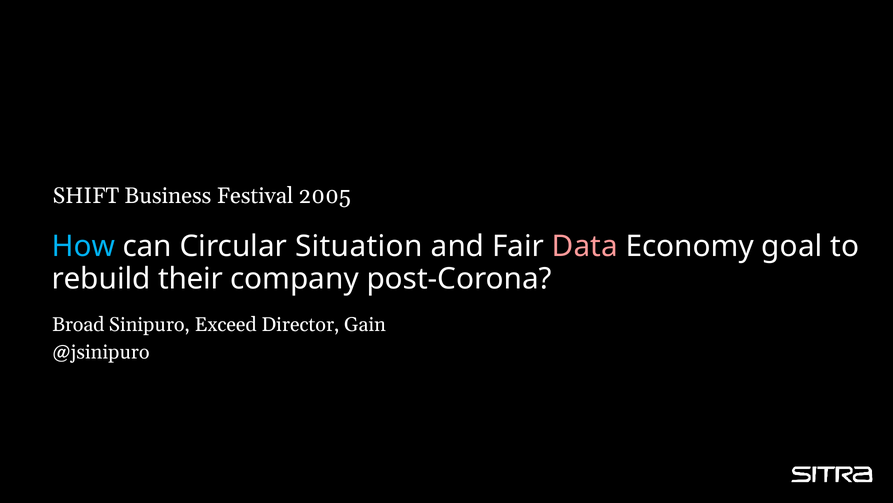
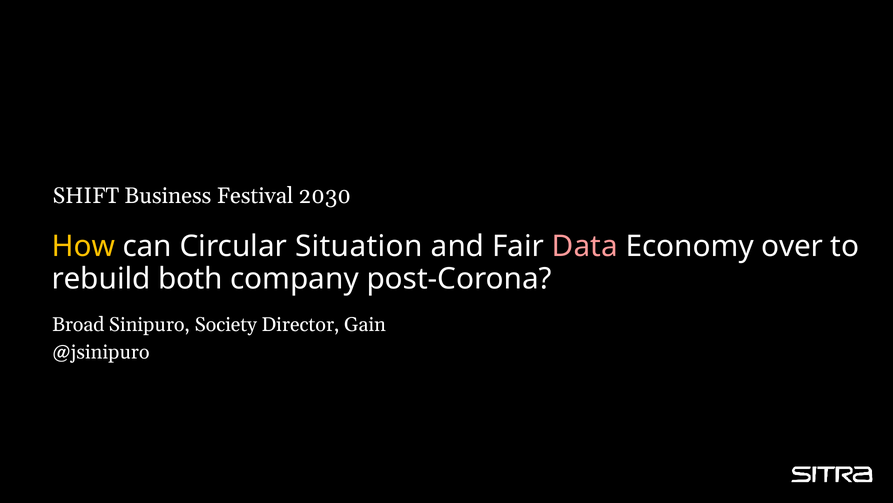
2005: 2005 -> 2030 (325, 196)
How colour: light blue -> yellow (83, 246)
goal: goal -> over (792, 246)
their: their -> both (190, 278)
Exceed: Exceed -> Society (226, 324)
